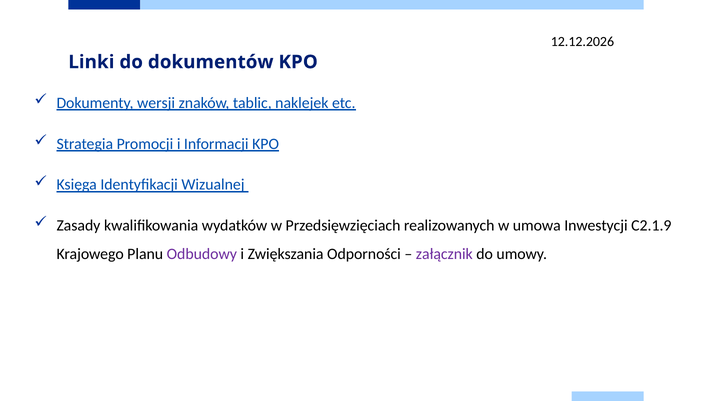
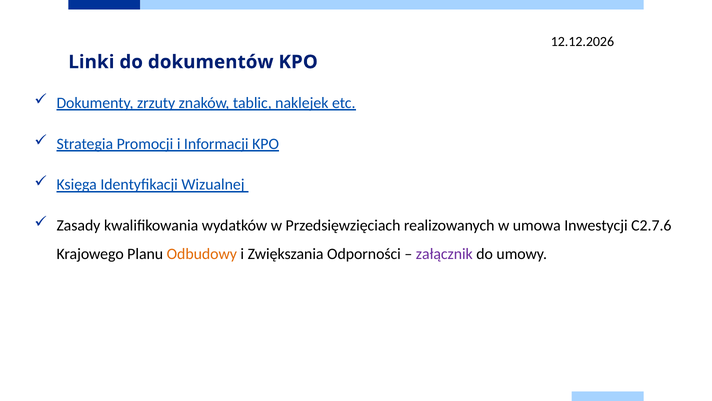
wersji: wersji -> zrzuty (156, 103)
C2.1.9: C2.1.9 -> C2.7.6 (651, 225)
Odbudowy colour: purple -> orange (202, 254)
